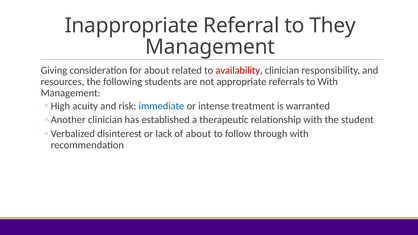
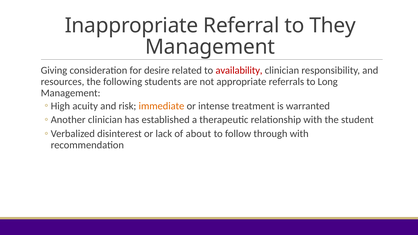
for about: about -> desire (157, 70)
to With: With -> Long (328, 82)
immediate colour: blue -> orange (161, 106)
